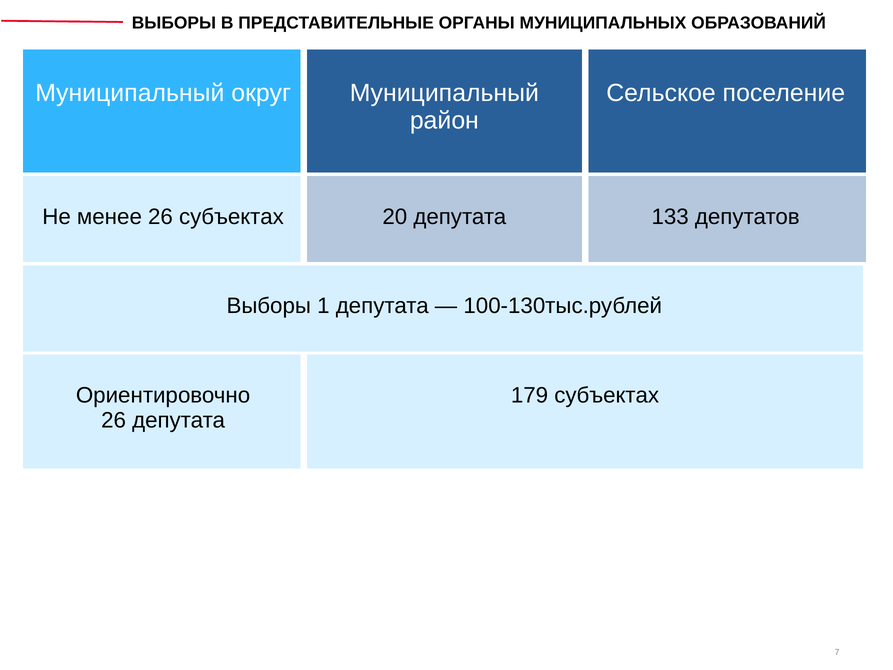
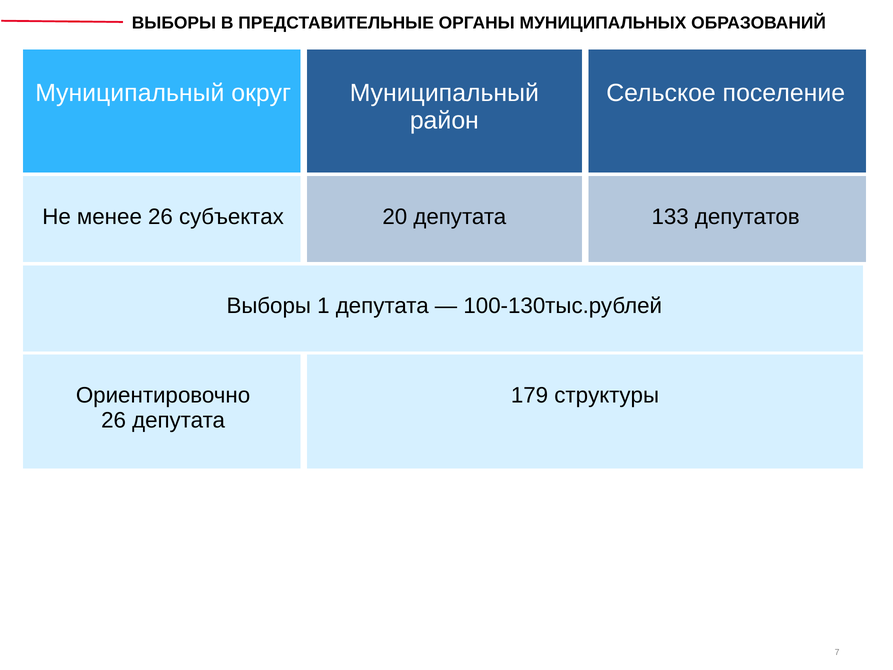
179 субъектах: субъектах -> структуры (607, 395)
